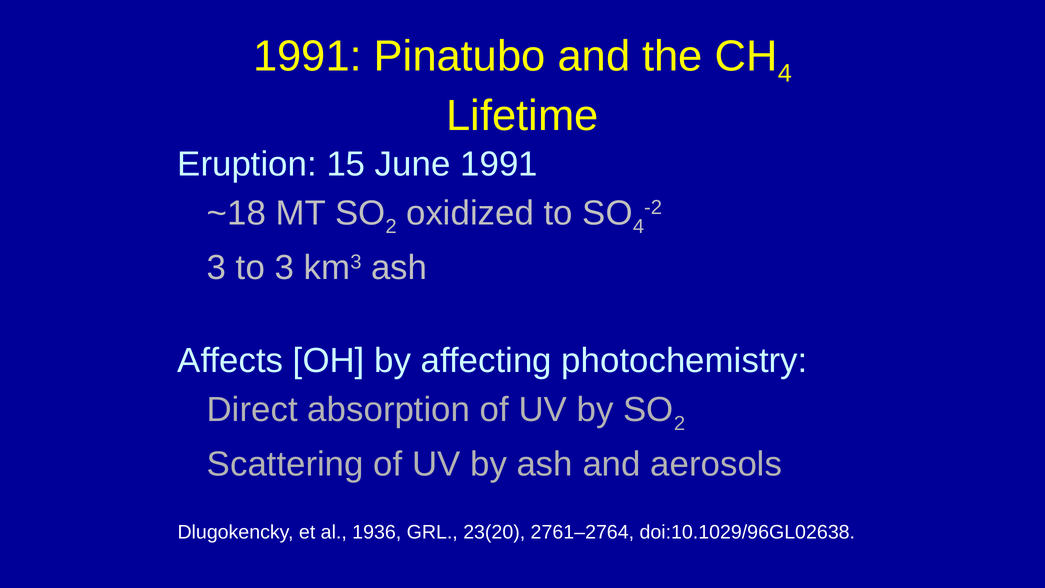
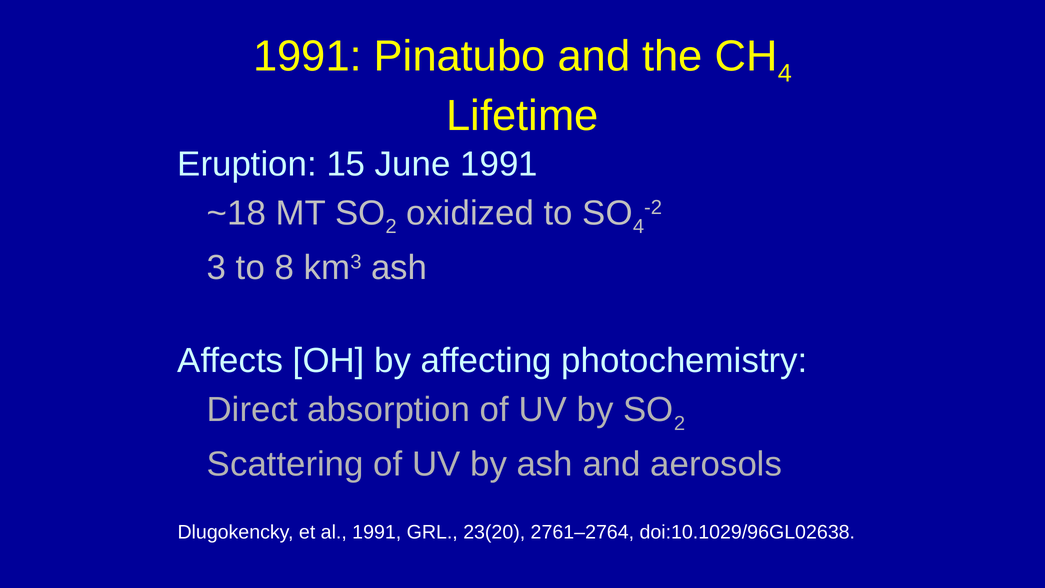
to 3: 3 -> 8 (284, 268)
al 1936: 1936 -> 1991 (377, 532)
